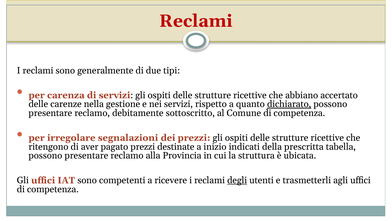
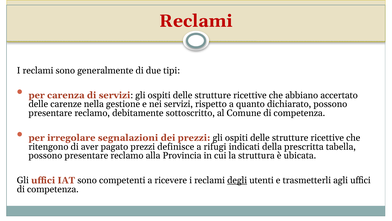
dichiarato underline: present -> none (289, 104)
destinate: destinate -> definisce (176, 146)
inizio: inizio -> rifugi (215, 146)
